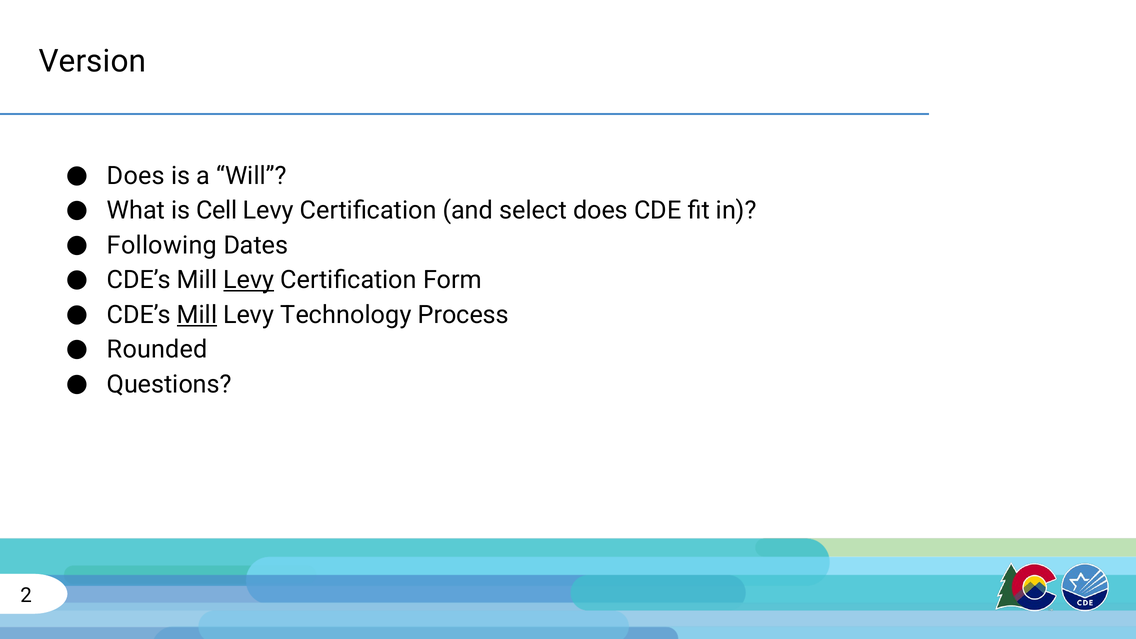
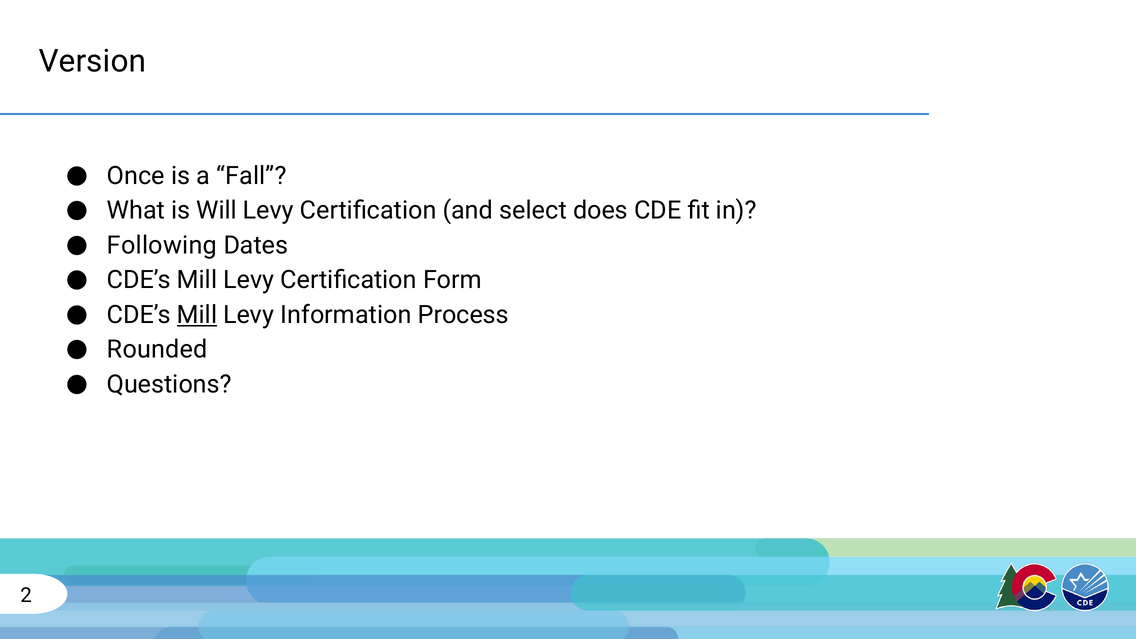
Does: Does -> Once (136, 176)
Will: Will -> Fall (251, 176)
Cell: Cell -> Will (217, 211)
Levy underline: present -> none (249, 280)
Technology: Technology -> Information (346, 315)
